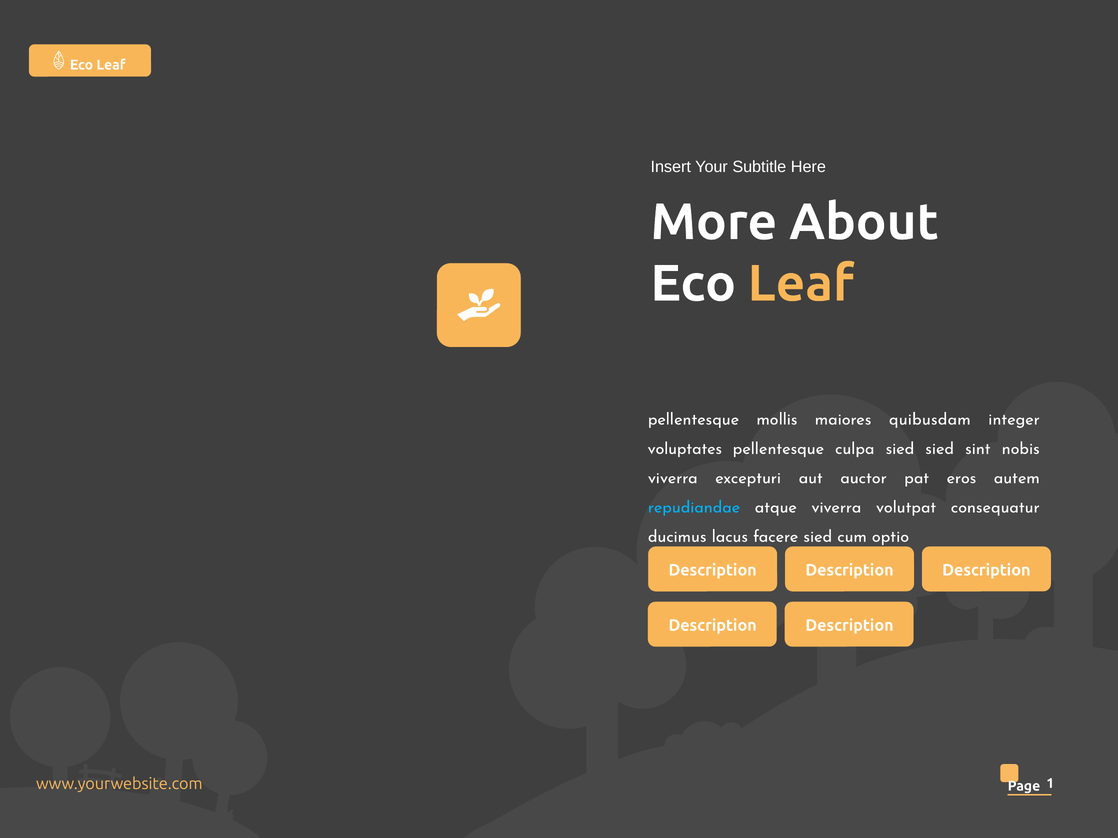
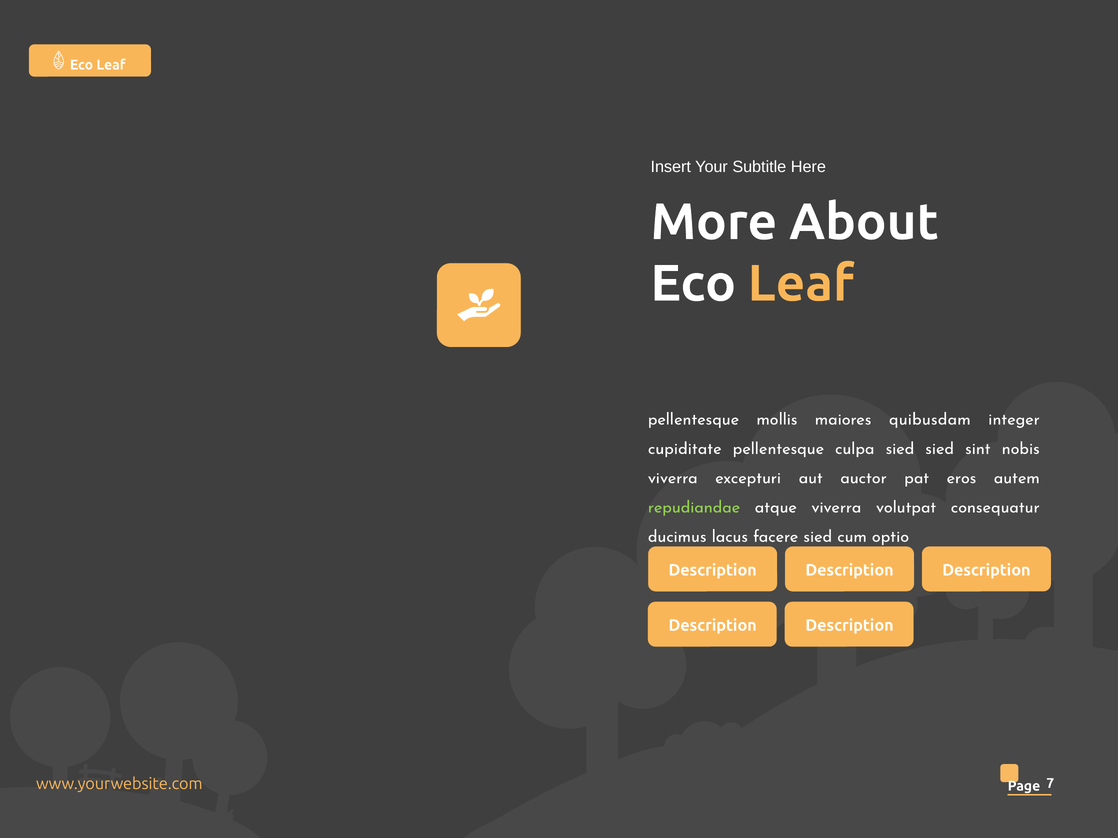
voluptates: voluptates -> cupiditate (685, 449)
repudiandae colour: light blue -> light green (694, 507)
1: 1 -> 7 (1050, 784)
